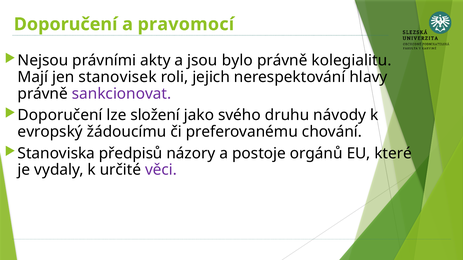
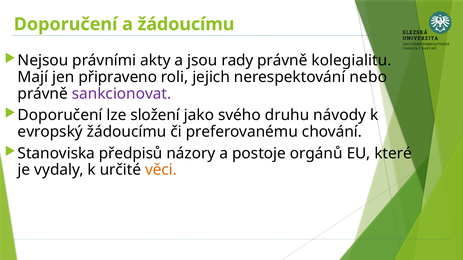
a pravomocí: pravomocí -> žádoucímu (186, 24)
bylo: bylo -> rady (237, 61)
stanovisek: stanovisek -> připraveno (118, 77)
hlavy: hlavy -> nebo (368, 77)
věci colour: purple -> orange (161, 170)
